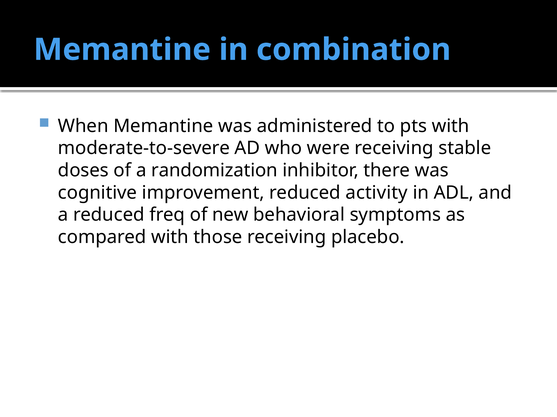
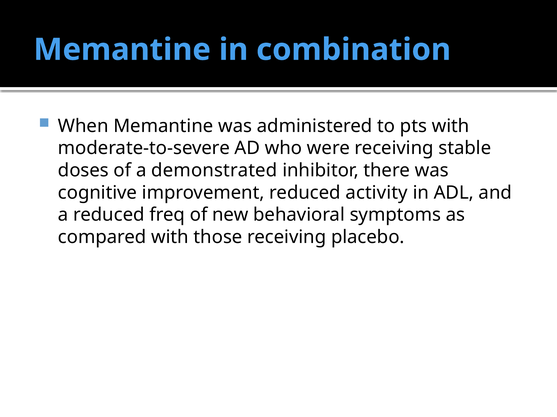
randomization: randomization -> demonstrated (214, 171)
